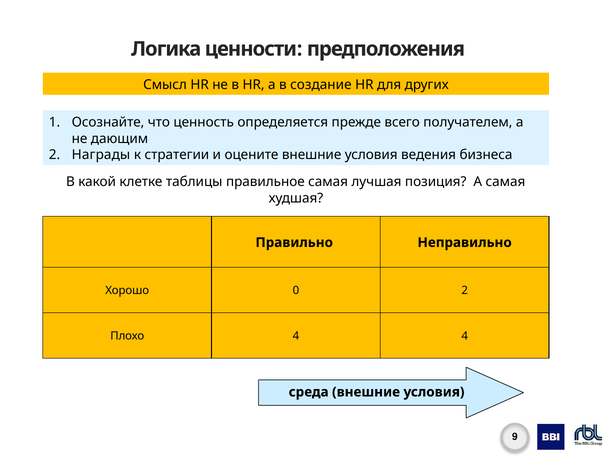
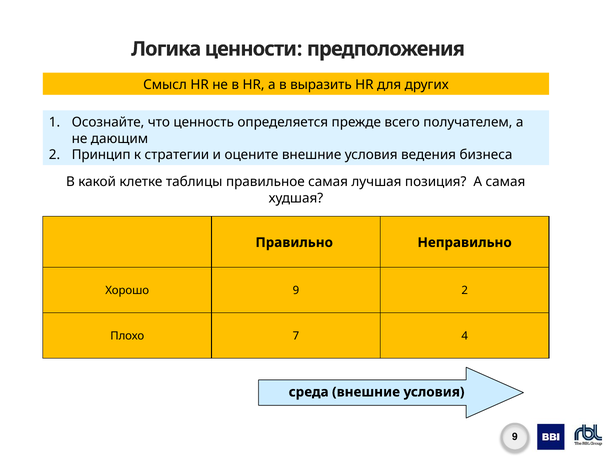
создание: создание -> выразить (321, 85)
Награды: Награды -> Принцип (101, 155)
Хорошо 0: 0 -> 9 (296, 290)
Плохо 4: 4 -> 7 (296, 336)
